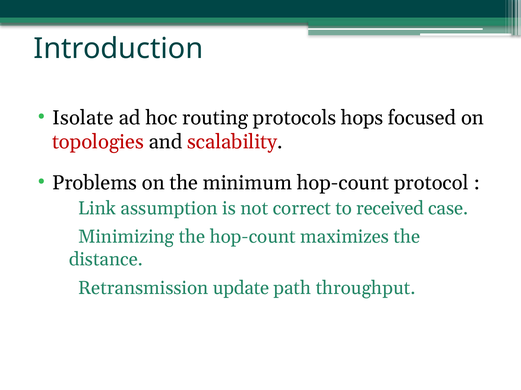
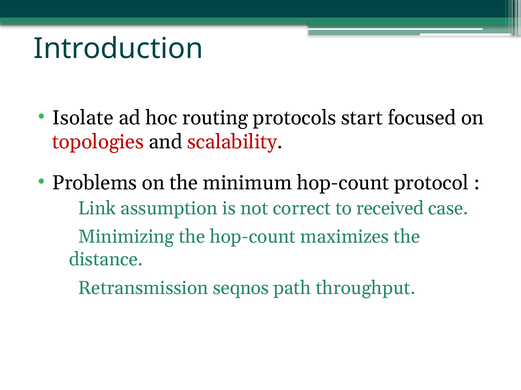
hops: hops -> start (362, 118)
update: update -> seqnos (241, 288)
